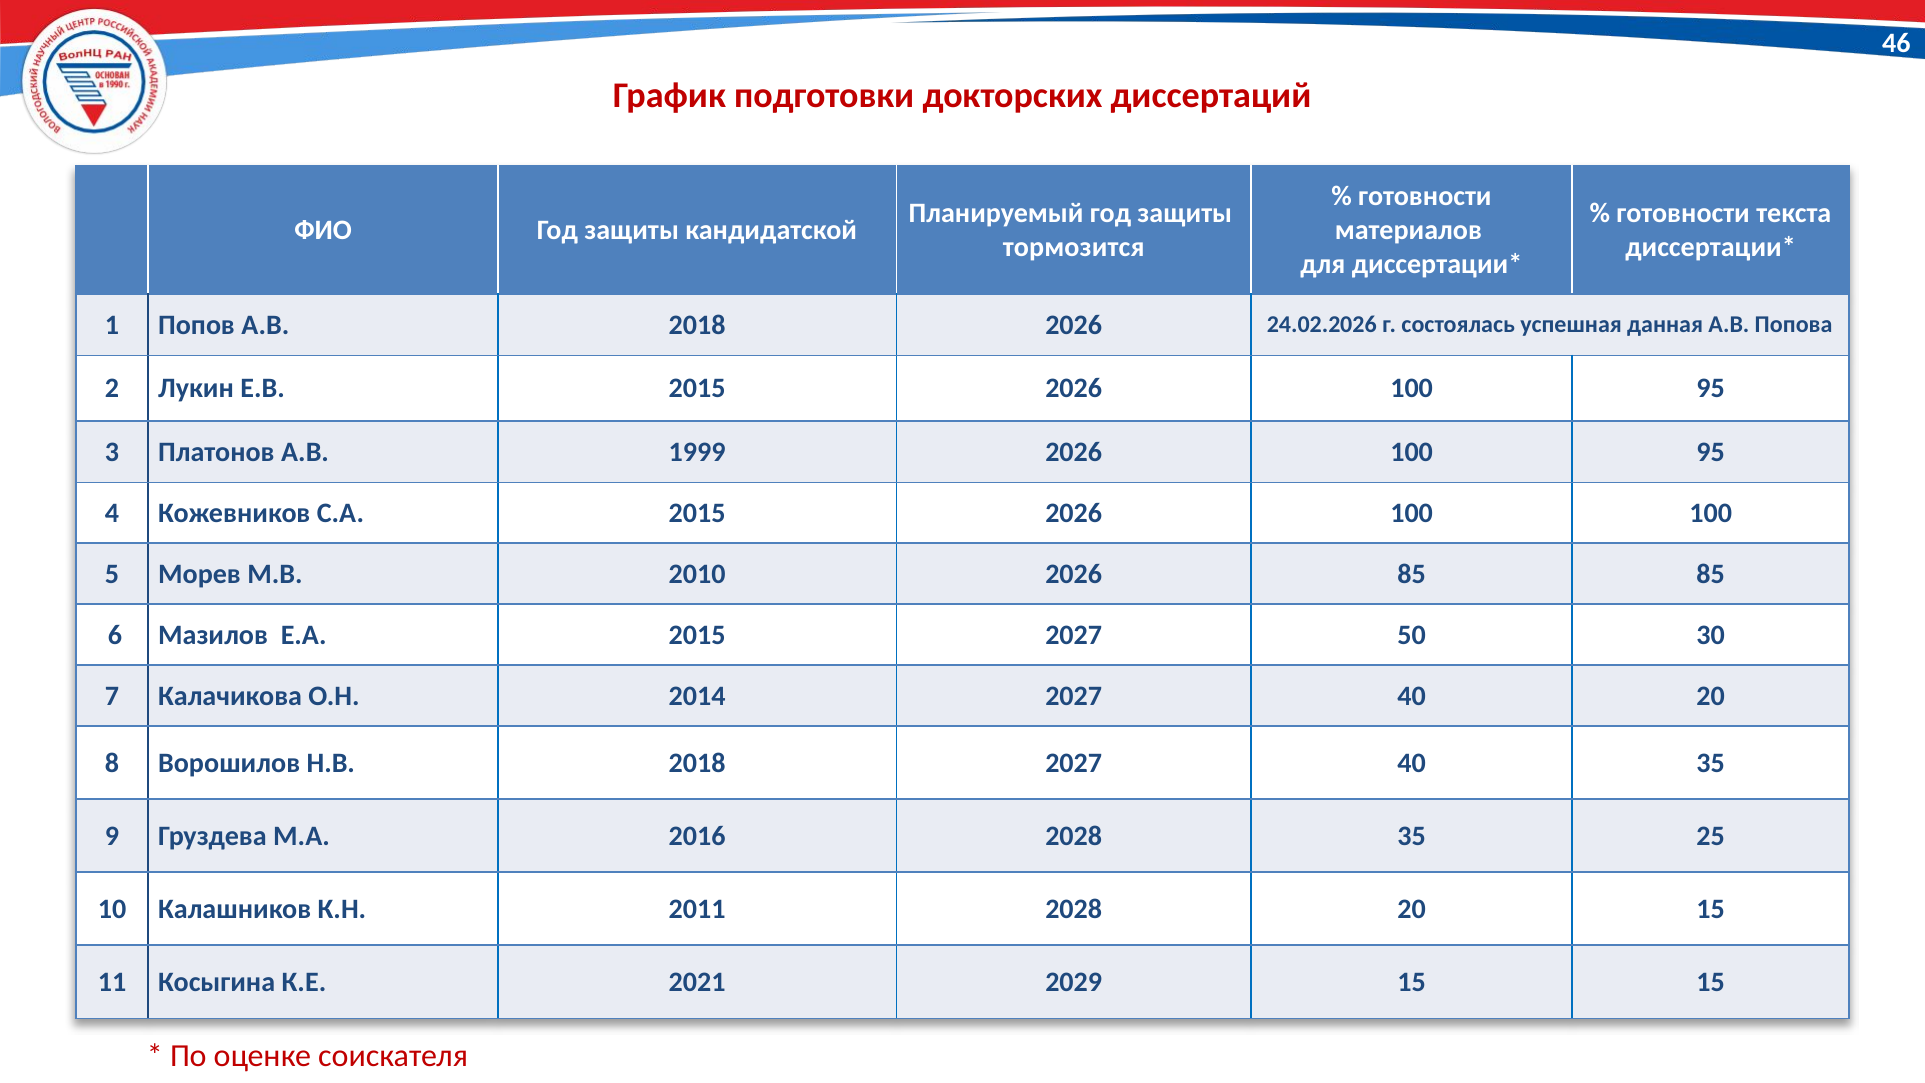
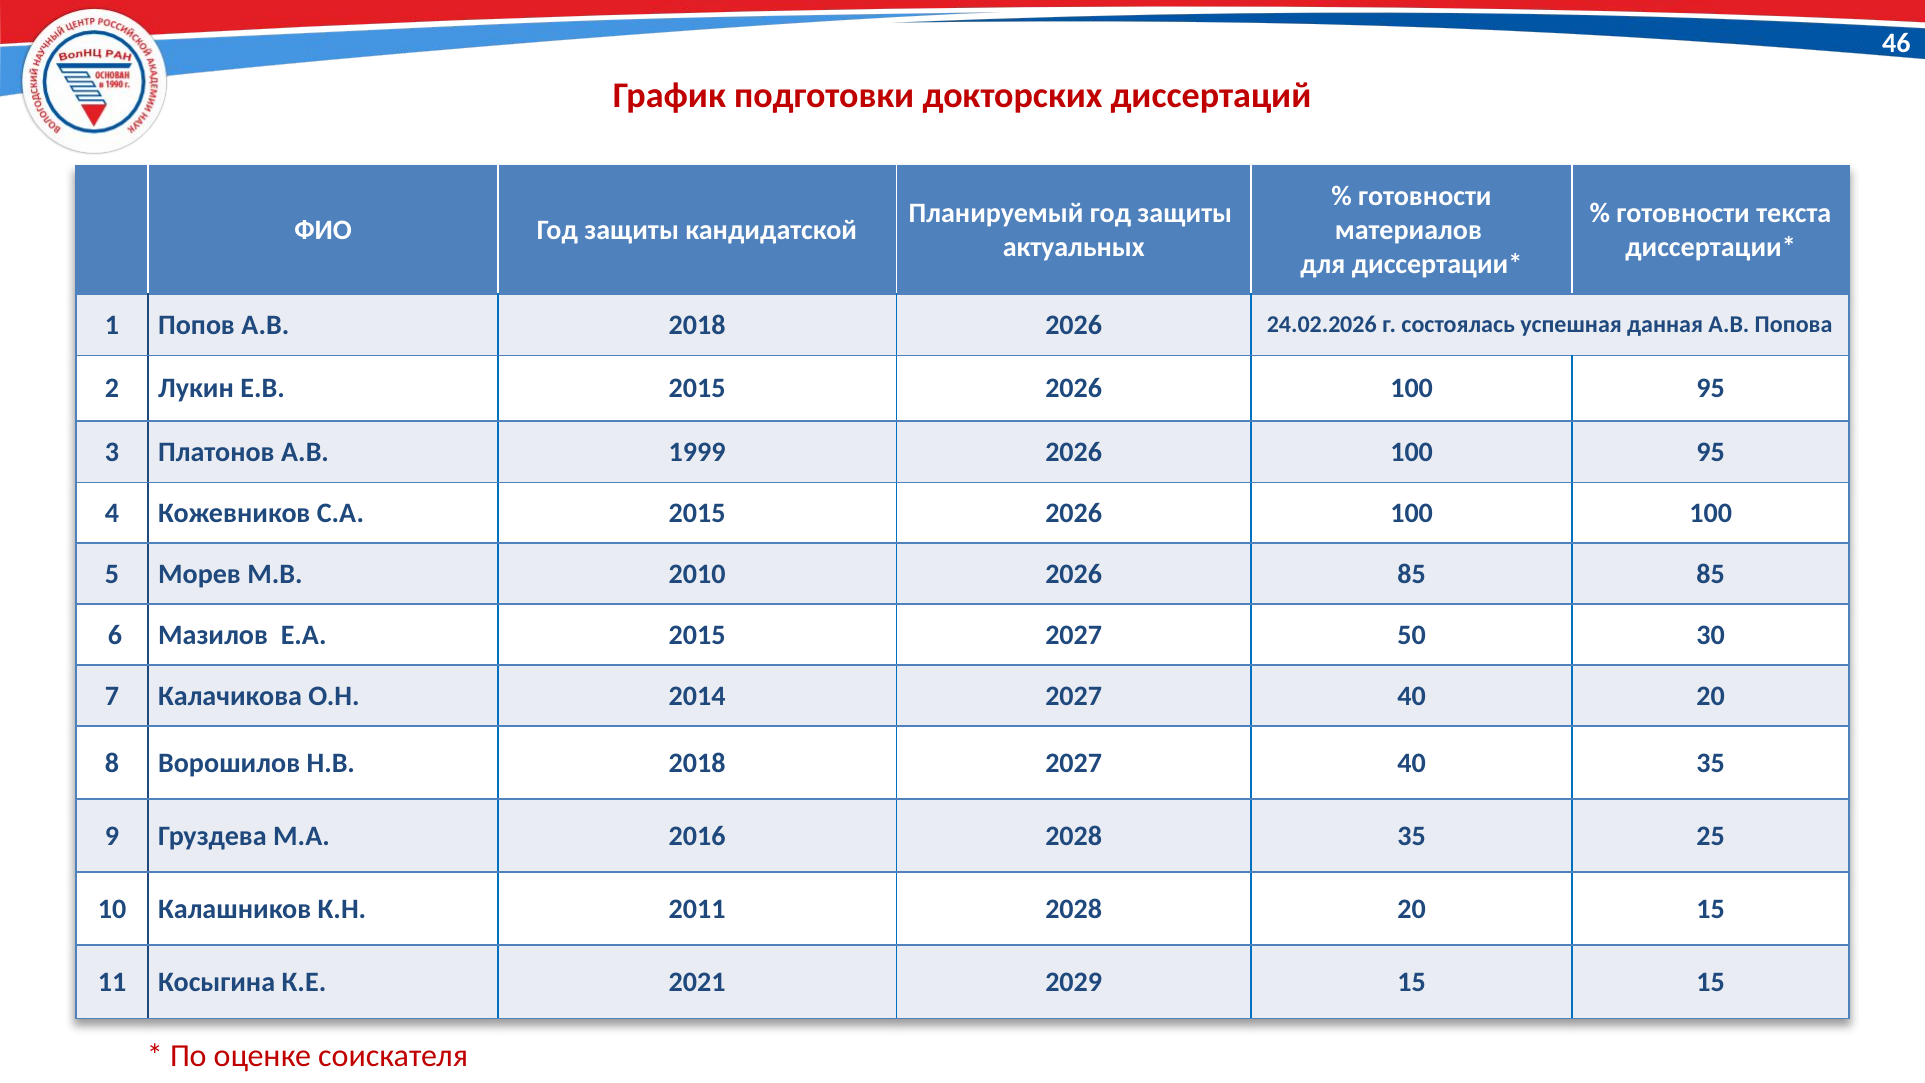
тормозится: тормозится -> актуальных (1074, 247)
